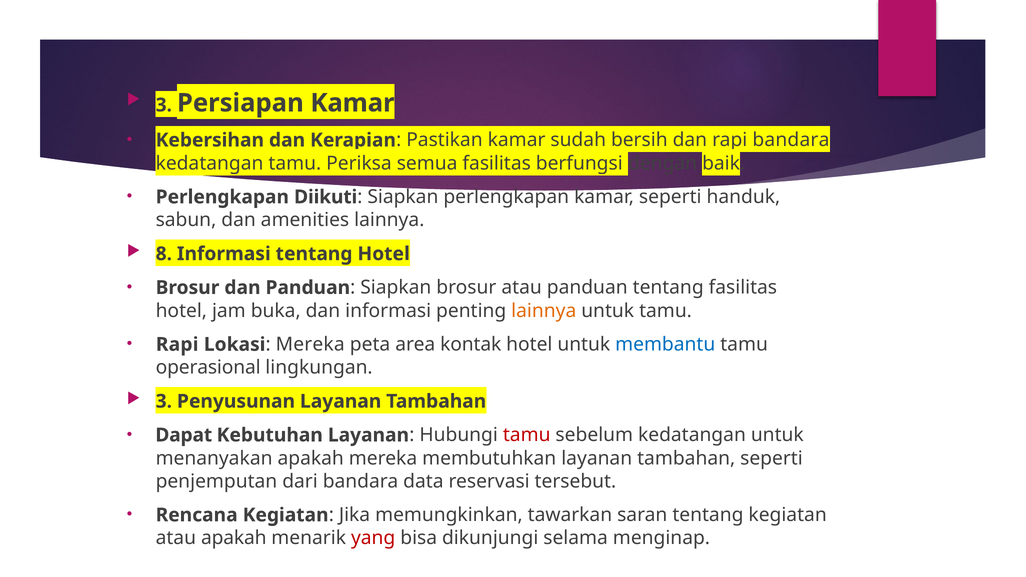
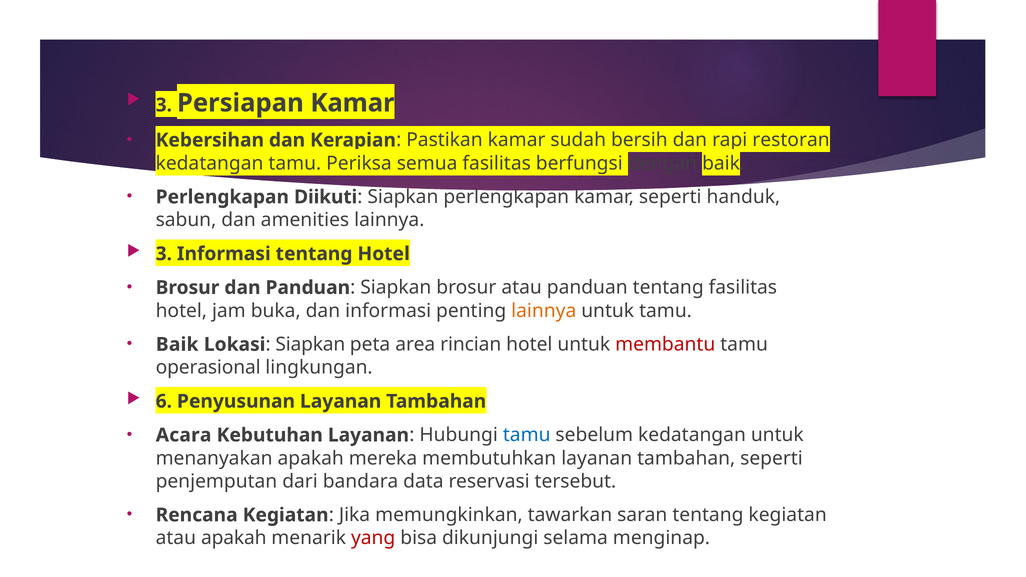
bandara: bandara -> restoran (791, 140)
8: 8 -> 3 (164, 254)
Rapi: Rapi -> Baik (177, 345)
Mereka: Mereka -> Siapkan (310, 345)
kontak: kontak -> rincian (471, 345)
membantu colour: blue -> red (665, 345)
3: 3 -> 6 (164, 401)
Dapat: Dapat -> Acara (184, 435)
tamu colour: red -> blue (527, 435)
